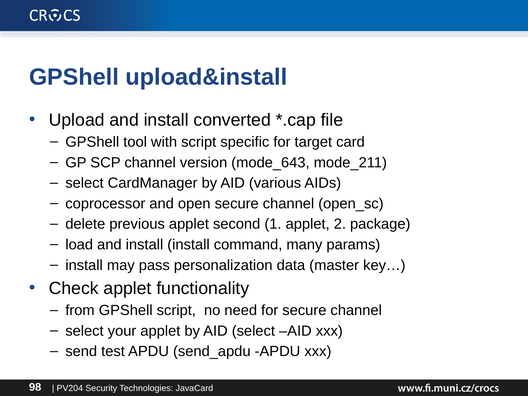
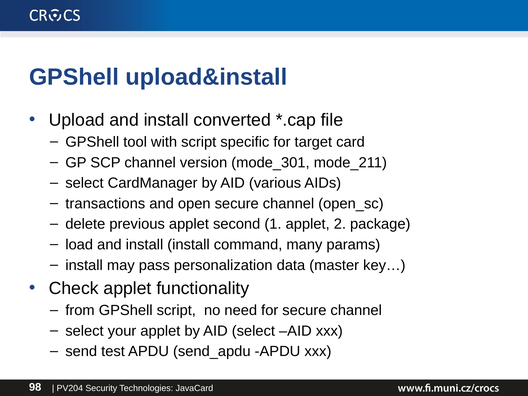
mode_643: mode_643 -> mode_301 (270, 162)
coprocessor: coprocessor -> transactions (105, 204)
